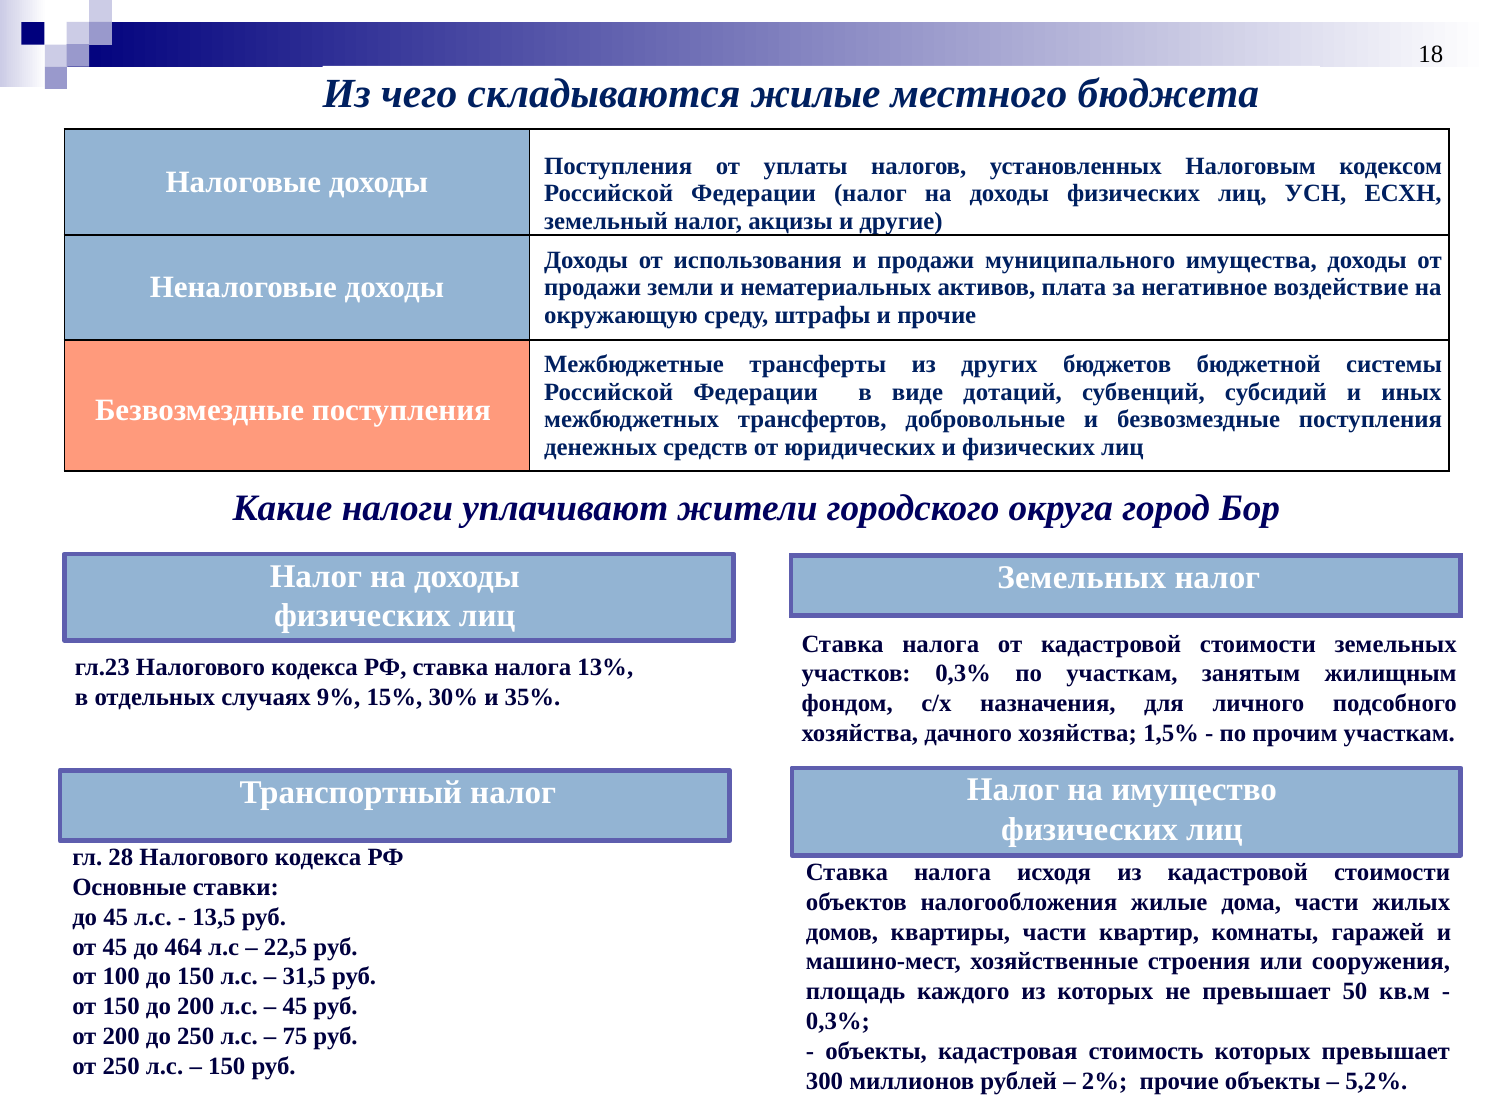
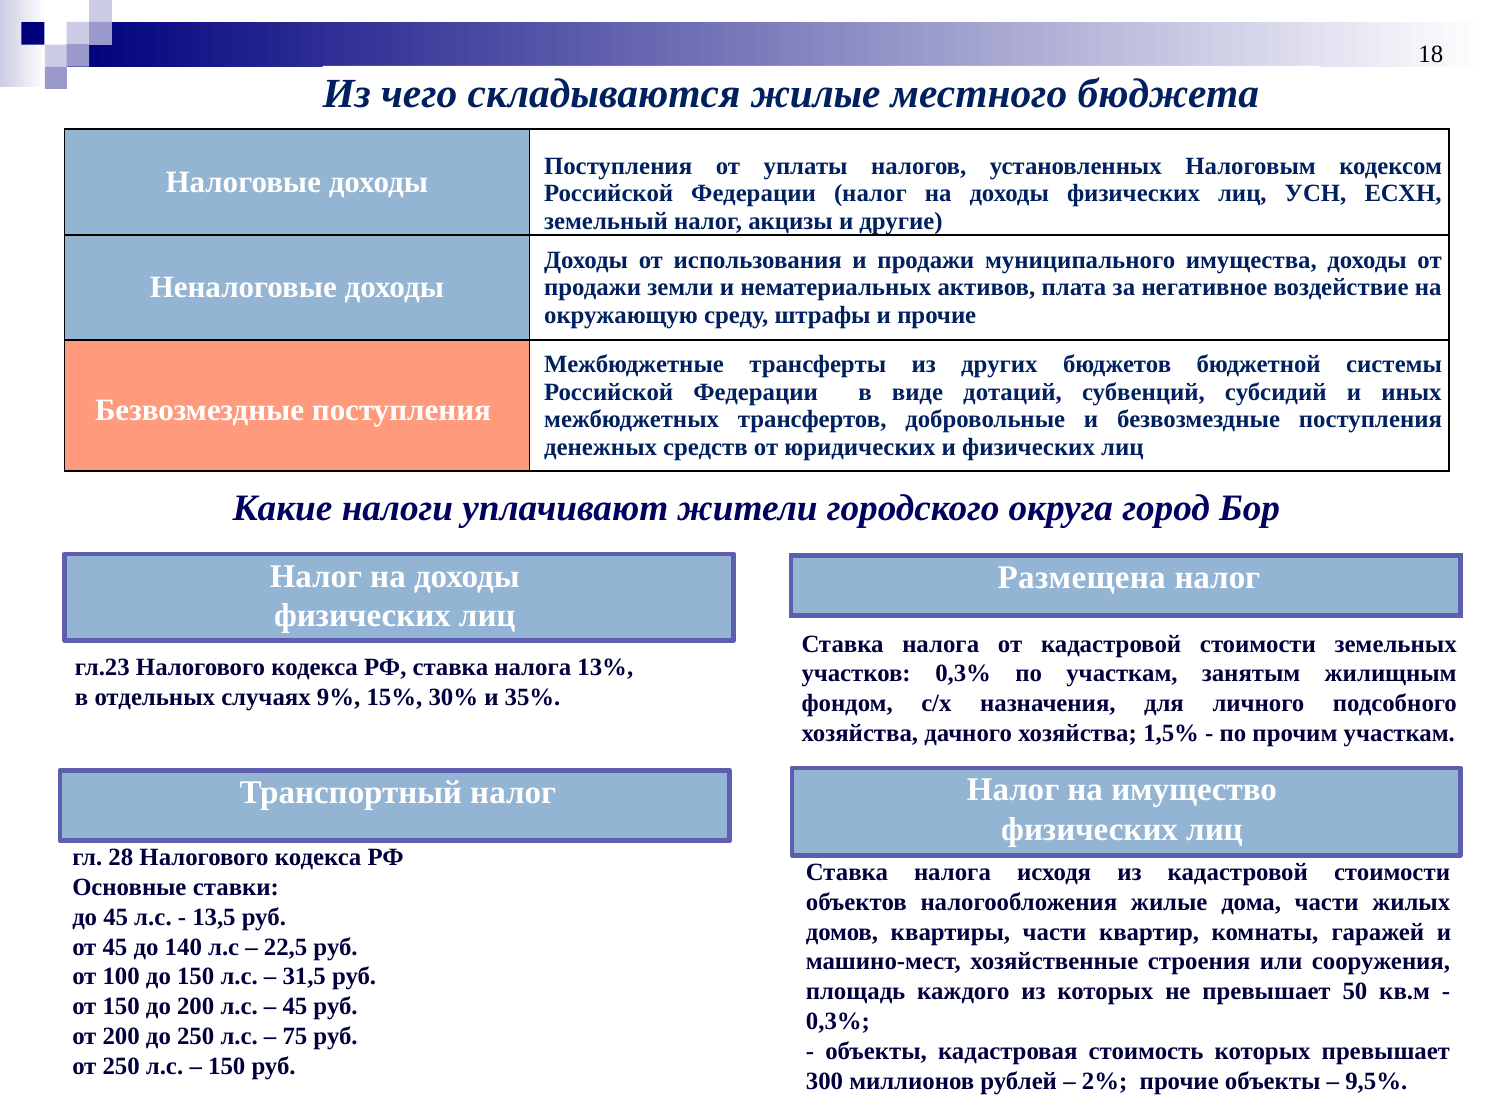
Земельных: Земельных -> Размещена (1082, 577)
464: 464 -> 140 (183, 946)
5,2%: 5,2% -> 9,5% (1376, 1081)
